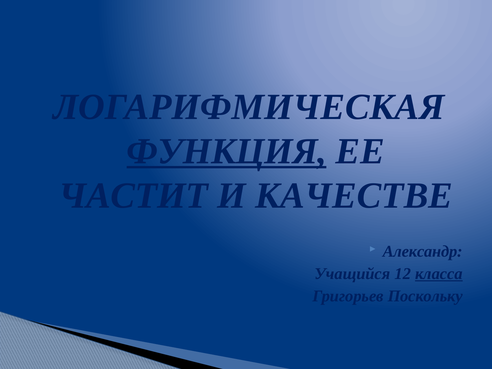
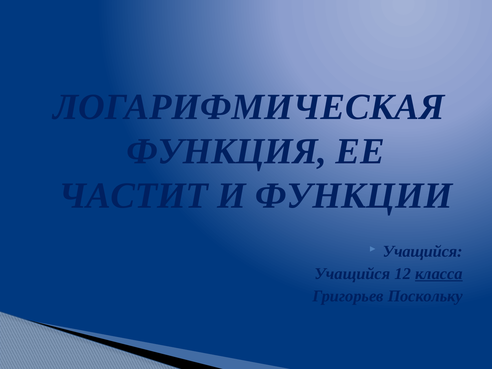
ФУНКЦИЯ underline: present -> none (227, 151)
КАЧЕСТВЕ: КАЧЕСТВЕ -> ФУНКЦИИ (354, 196)
Александр: Александр -> Учащийся (423, 251)
